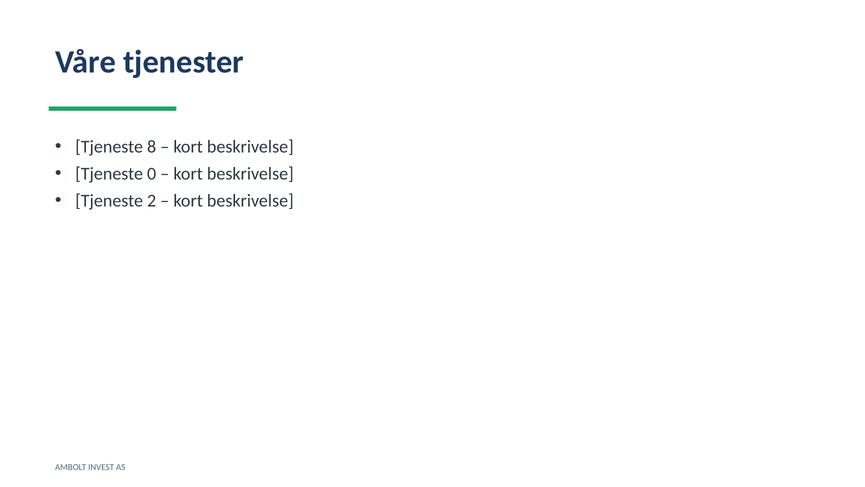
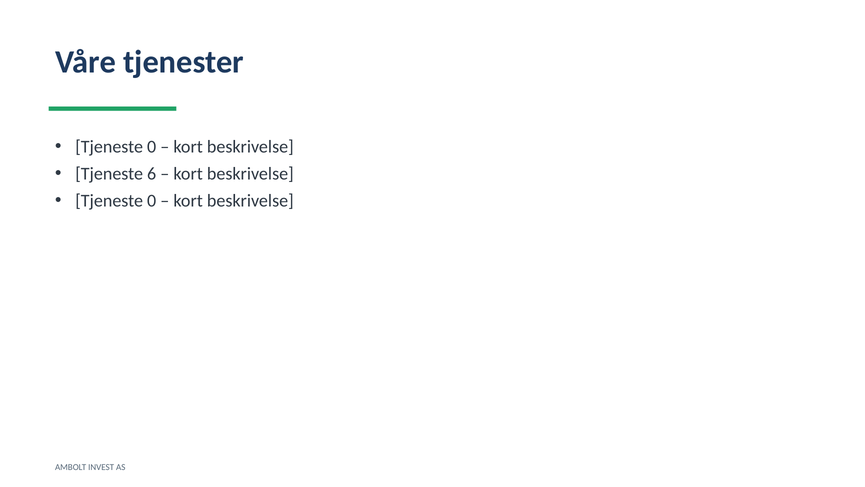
8: 8 -> 0 (152, 147)
0: 0 -> 6 (152, 174)
2: 2 -> 0 (152, 201)
